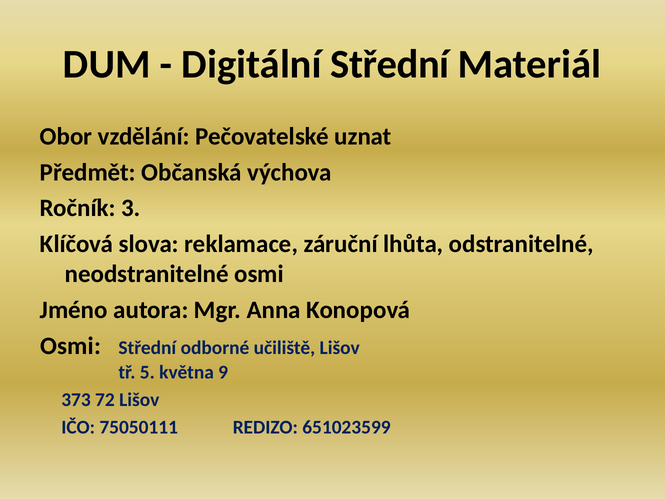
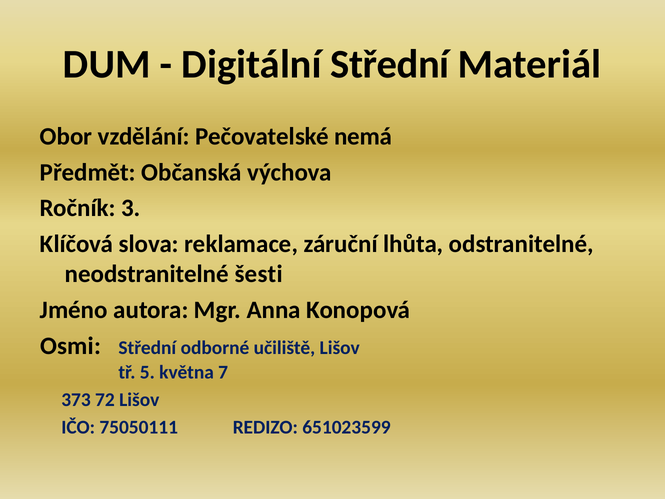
uznat: uznat -> nemá (363, 136)
neodstranitelné osmi: osmi -> šesti (259, 274)
9: 9 -> 7 (223, 372)
